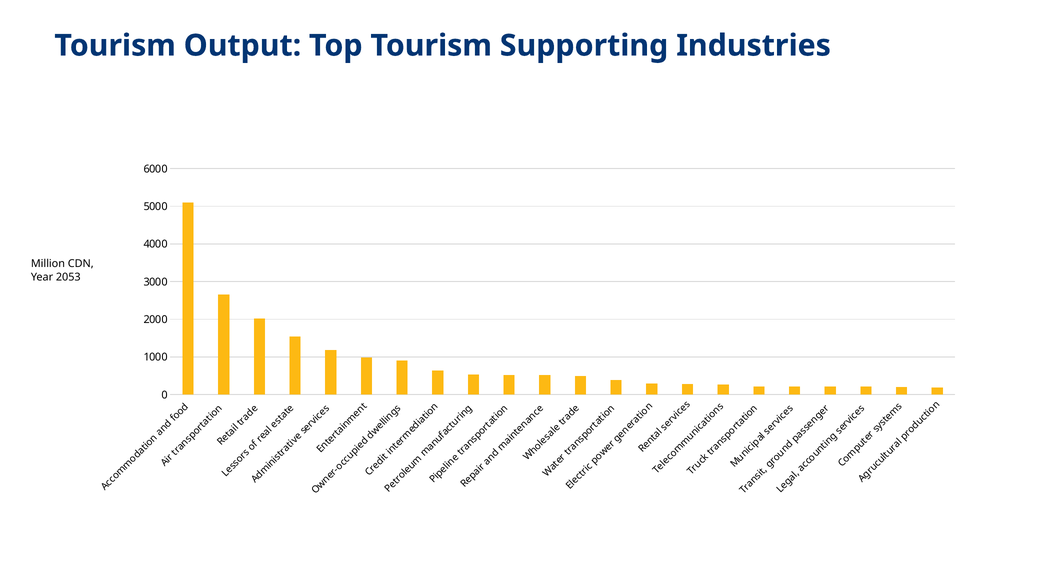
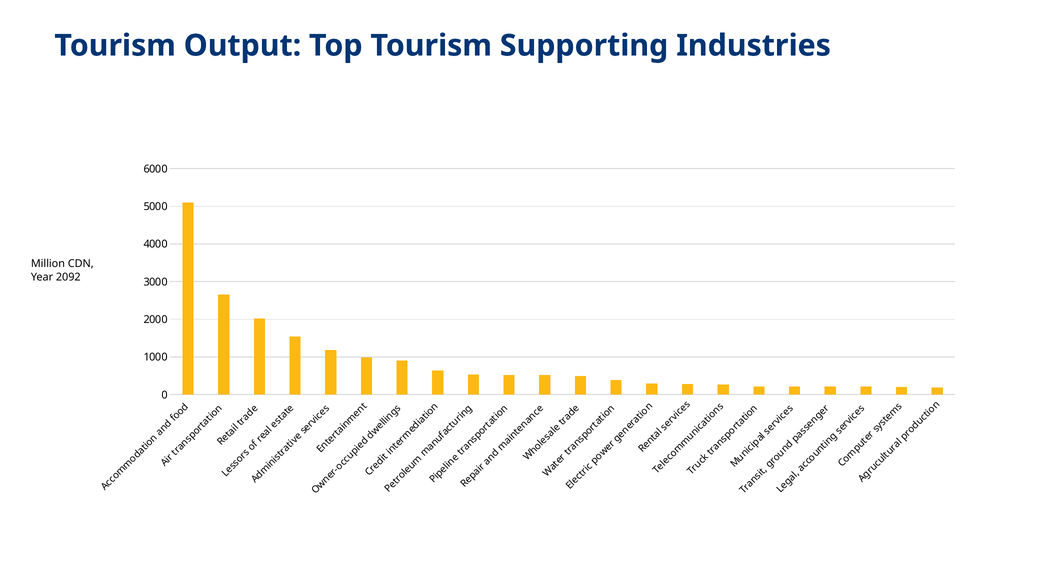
2053: 2053 -> 2092 (68, 277)
